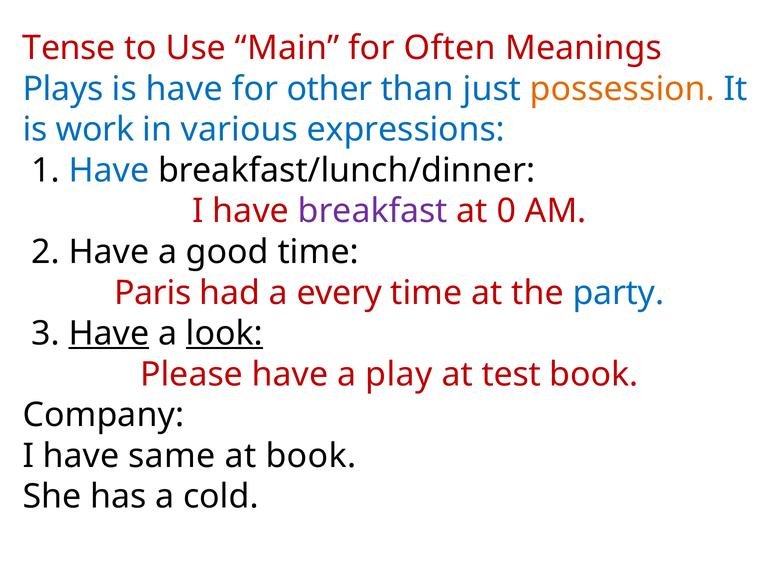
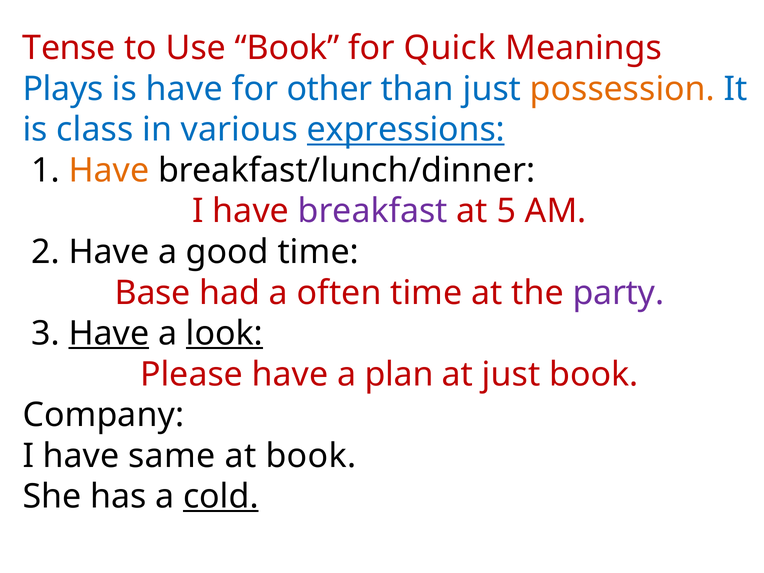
Use Main: Main -> Book (287, 48)
Often: Often -> Quick (450, 48)
work: work -> class (95, 130)
expressions underline: none -> present (406, 130)
Have colour: blue -> orange (109, 171)
0: 0 -> 5 (506, 211)
Paris: Paris -> Base (153, 293)
every: every -> often (339, 293)
party colour: blue -> purple (618, 293)
play: play -> plan (399, 374)
at test: test -> just (511, 374)
cold underline: none -> present (221, 497)
